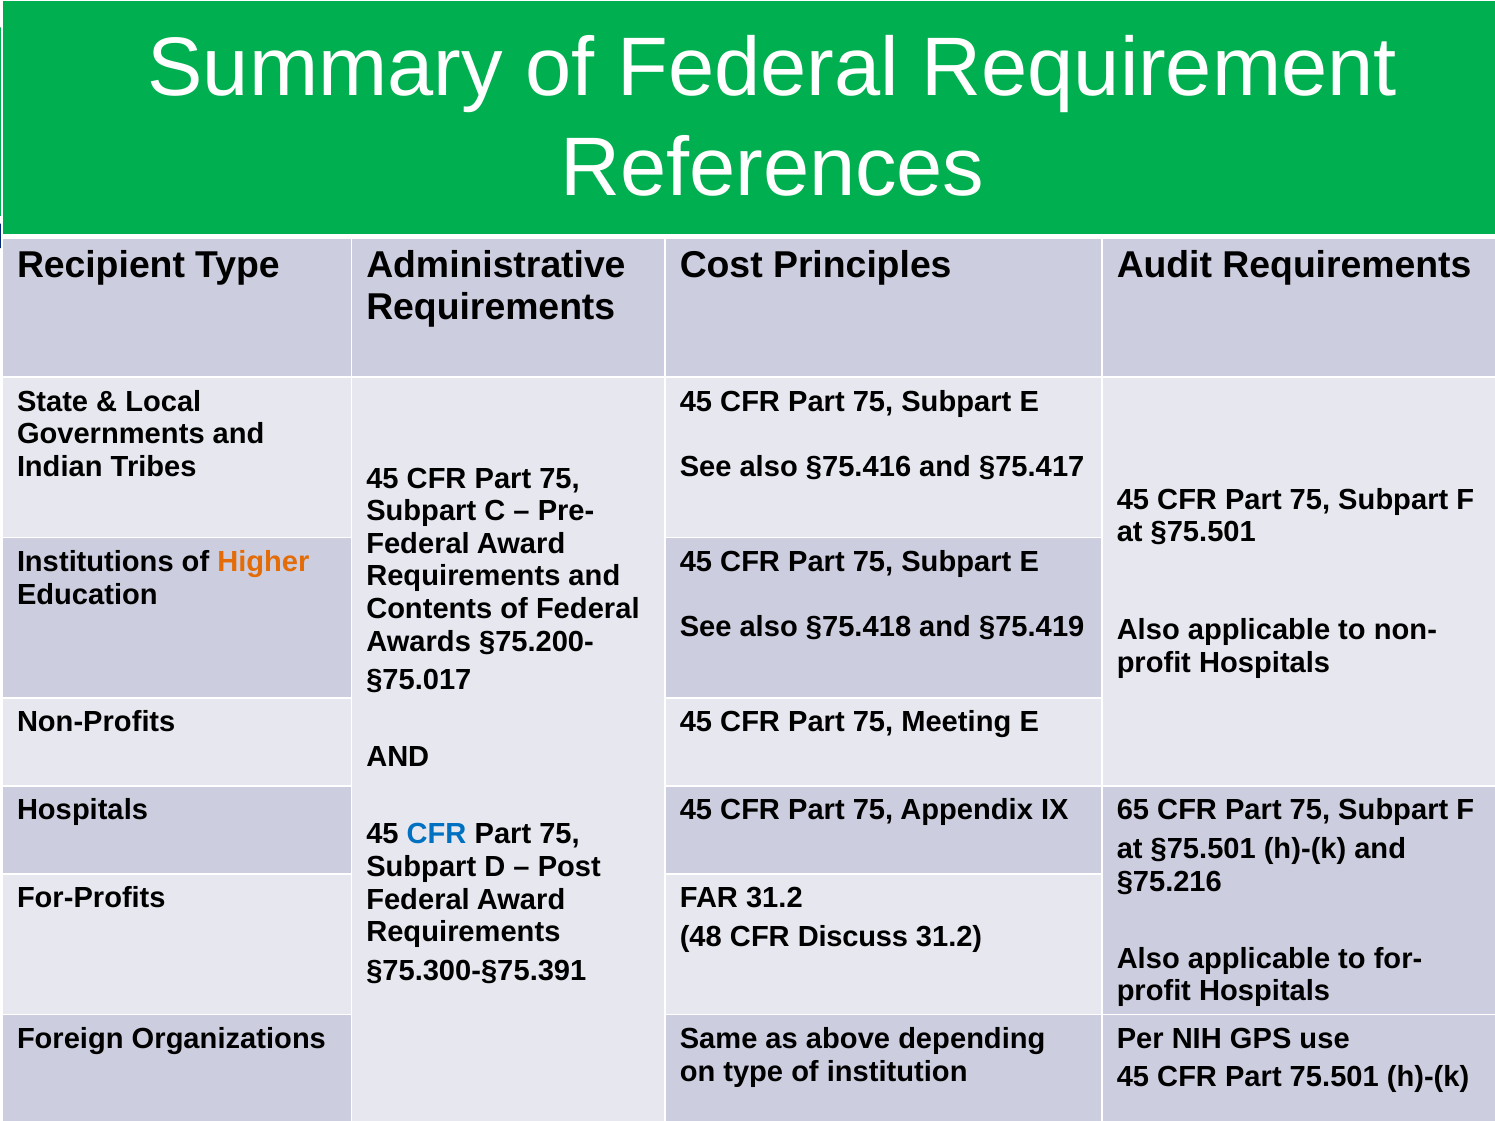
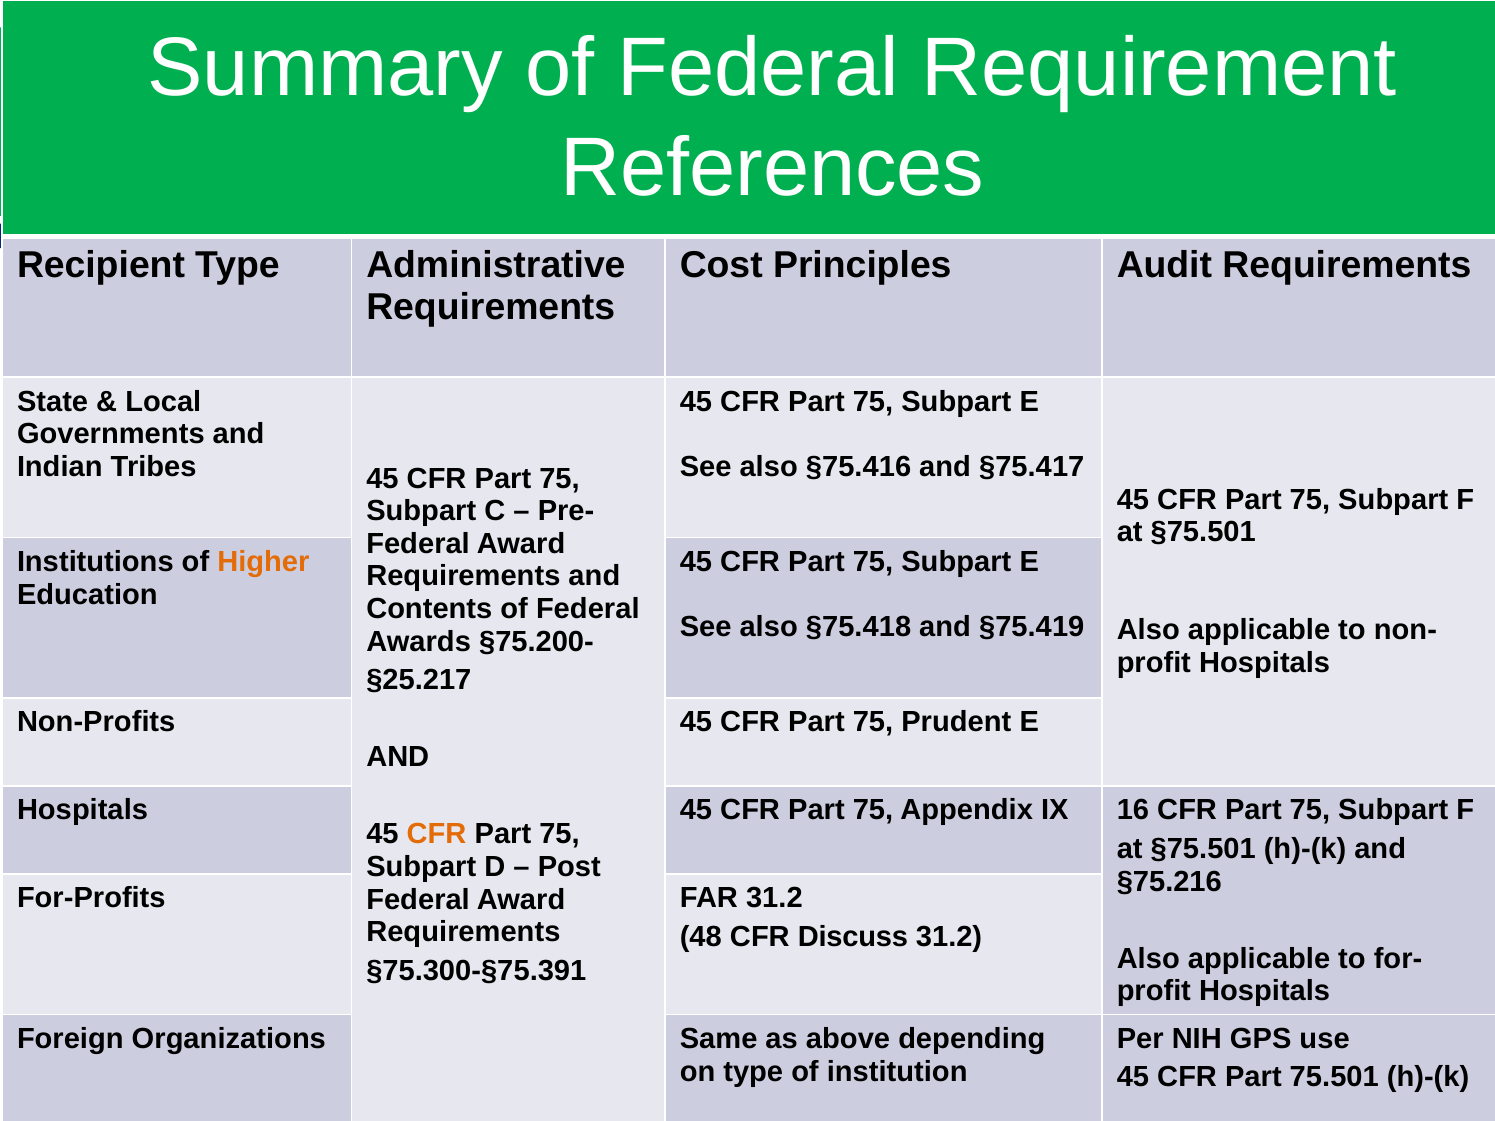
§75.017: §75.017 -> §25.217 (419, 680)
Meeting: Meeting -> Prudent (956, 723)
65: 65 -> 16 (1133, 811)
CFR colour: blue -> orange (437, 834)
